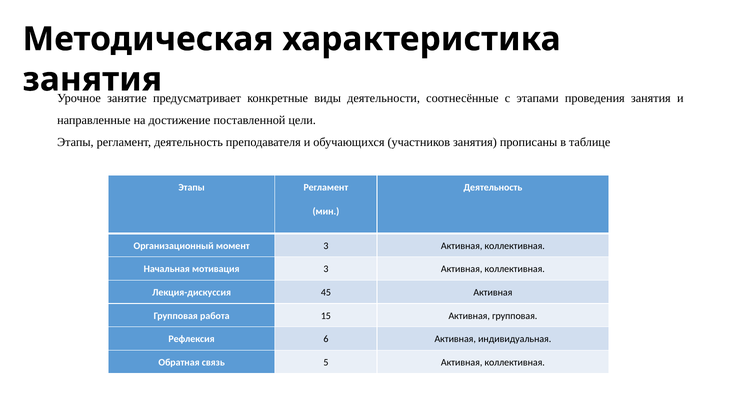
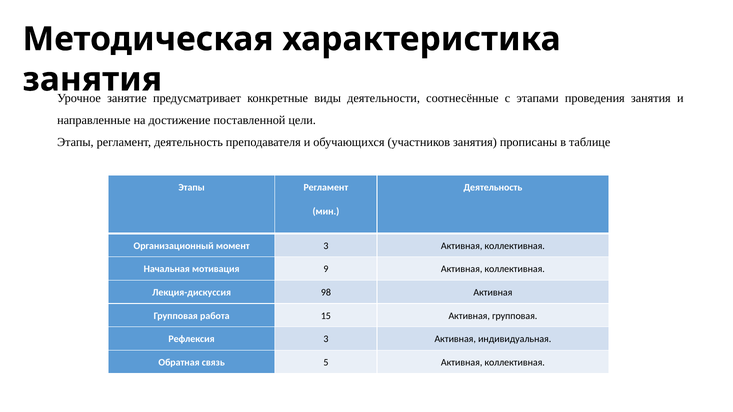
мотивация 3: 3 -> 9 (326, 269)
45: 45 -> 98 (326, 293)
Рефлексия 6: 6 -> 3 (326, 339)
